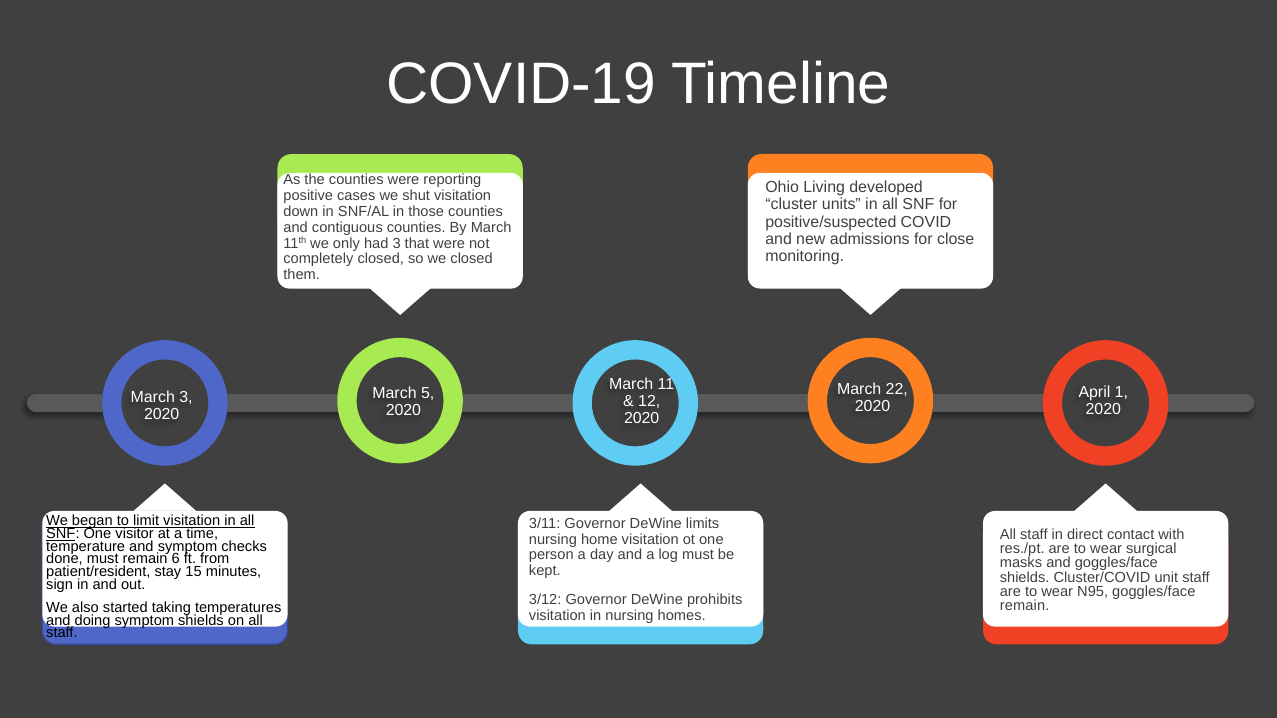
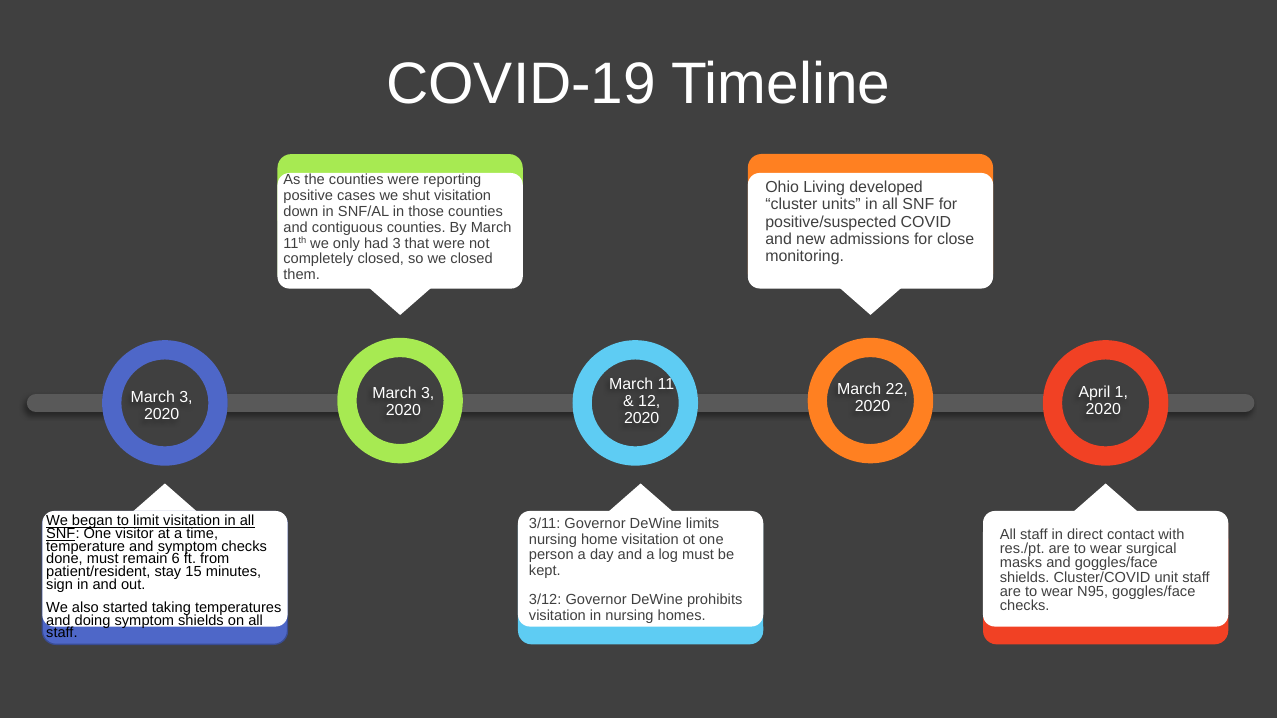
5: 5 -> 3 (428, 393)
remain: remain -> checks (1025, 606)
